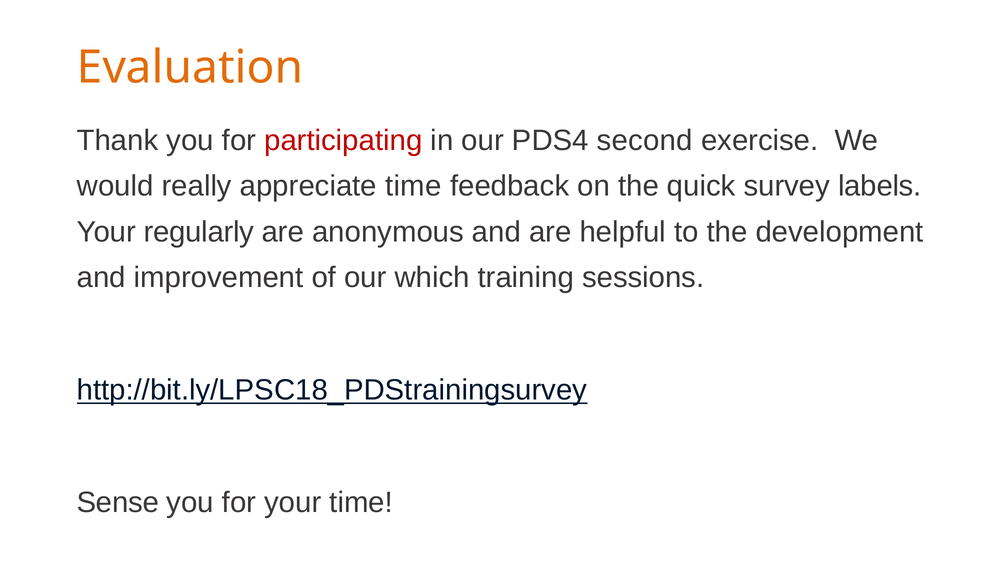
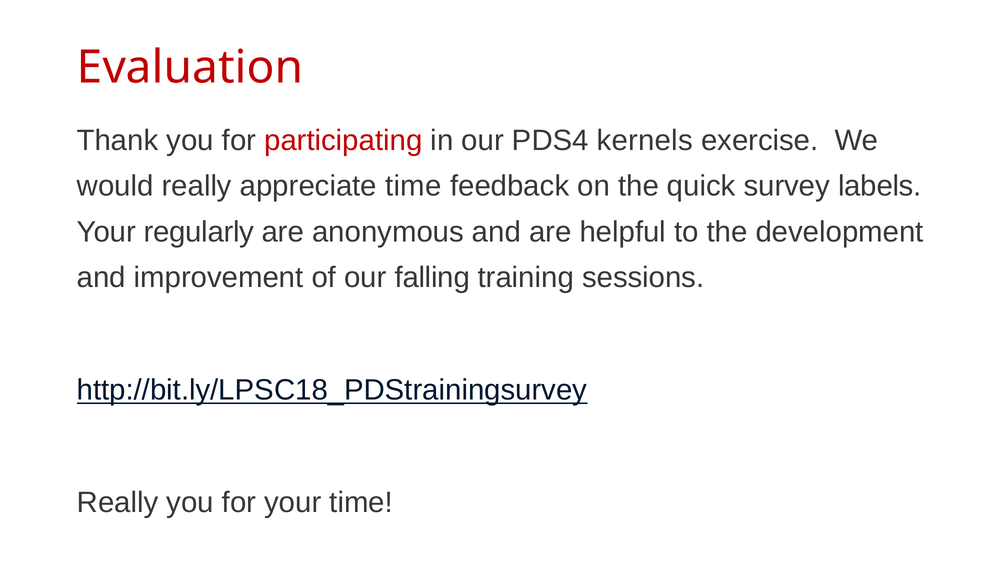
Evaluation colour: orange -> red (190, 68)
second: second -> kernels (645, 140)
which: which -> falling (432, 278)
Sense: Sense -> Really (118, 503)
